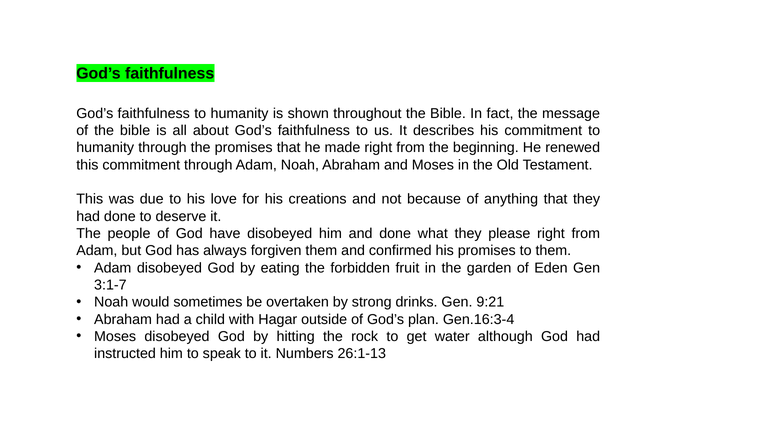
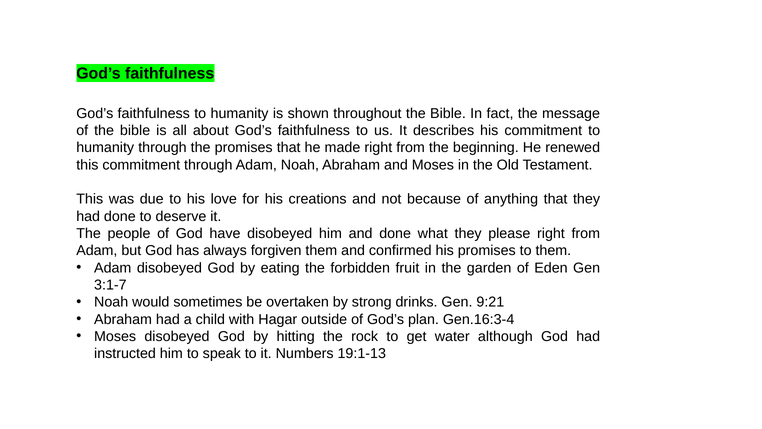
26:1-13: 26:1-13 -> 19:1-13 (362, 353)
